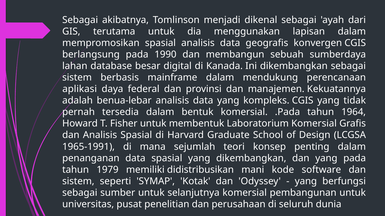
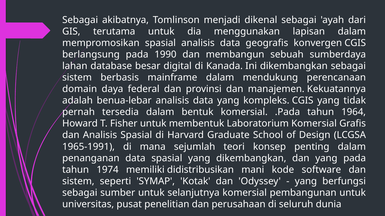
aplikasi: aplikasi -> domain (80, 89)
1979: 1979 -> 1974 (108, 170)
